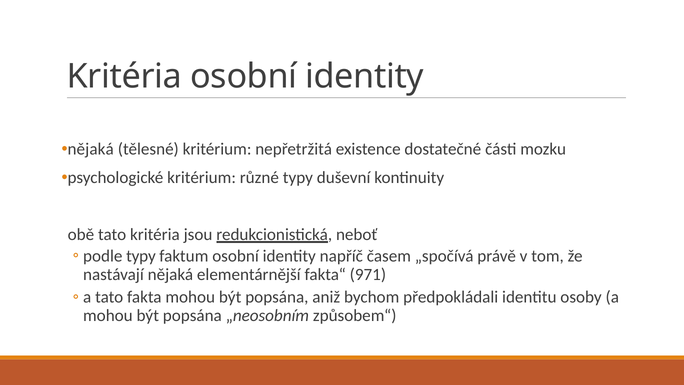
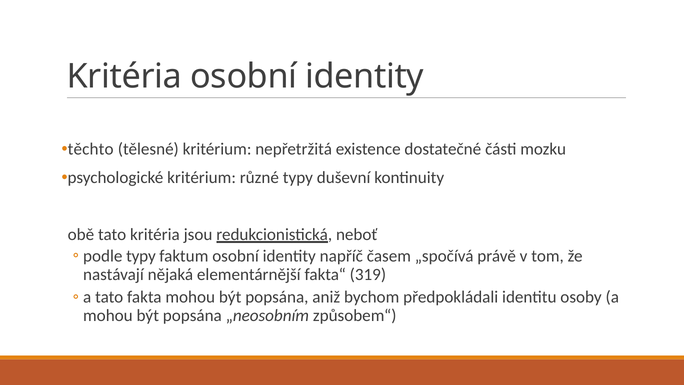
nějaká: nějaká -> těchto (91, 149)
971: 971 -> 319 (368, 274)
